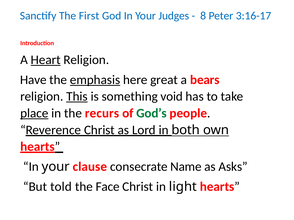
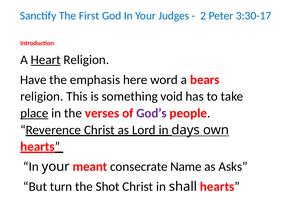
8: 8 -> 2 (203, 16)
3:16-17: 3:16-17 -> 3:30-17 (254, 16)
emphasis underline: present -> none (95, 80)
great: great -> word (164, 80)
This underline: present -> none (77, 97)
recurs: recurs -> verses (102, 113)
God’s colour: green -> purple (152, 113)
both: both -> days (186, 130)
clause: clause -> meant (90, 167)
told: told -> turn (61, 187)
Face: Face -> Shot (108, 187)
light: light -> shall (183, 187)
